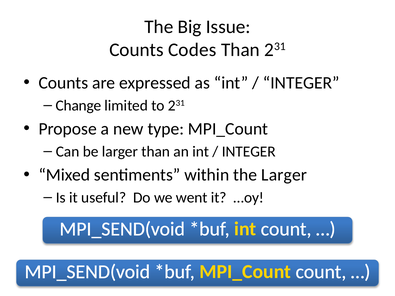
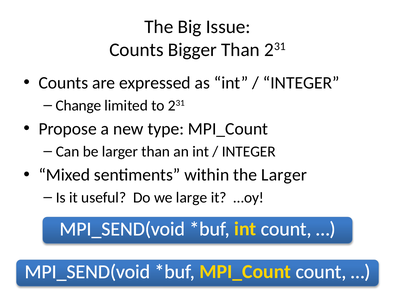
Codes: Codes -> Bigger (192, 50)
went: went -> large (192, 198)
